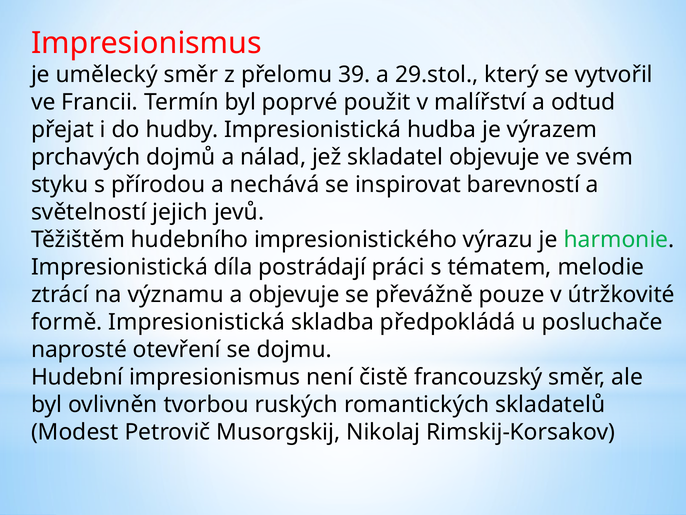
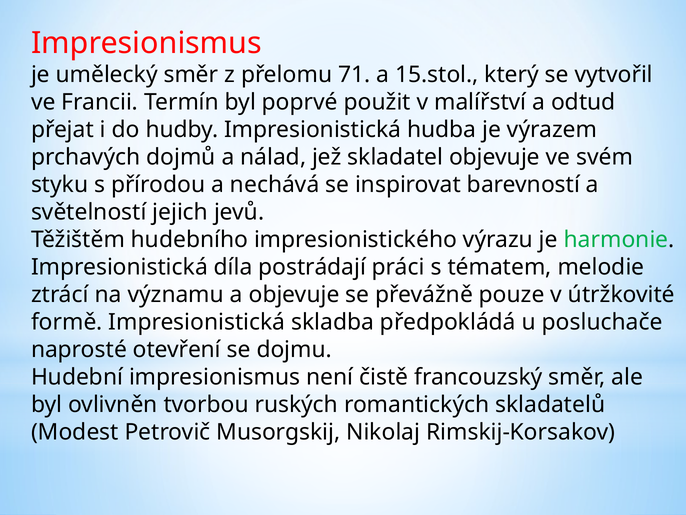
39: 39 -> 71 (354, 75)
29.stol: 29.stol -> 15.stol (437, 75)
